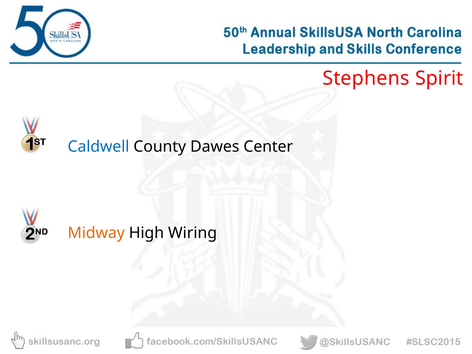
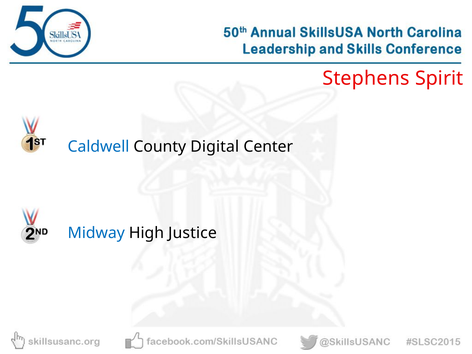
Dawes: Dawes -> Digital (215, 147)
Midway colour: orange -> blue (96, 233)
Wiring: Wiring -> Justice (192, 233)
